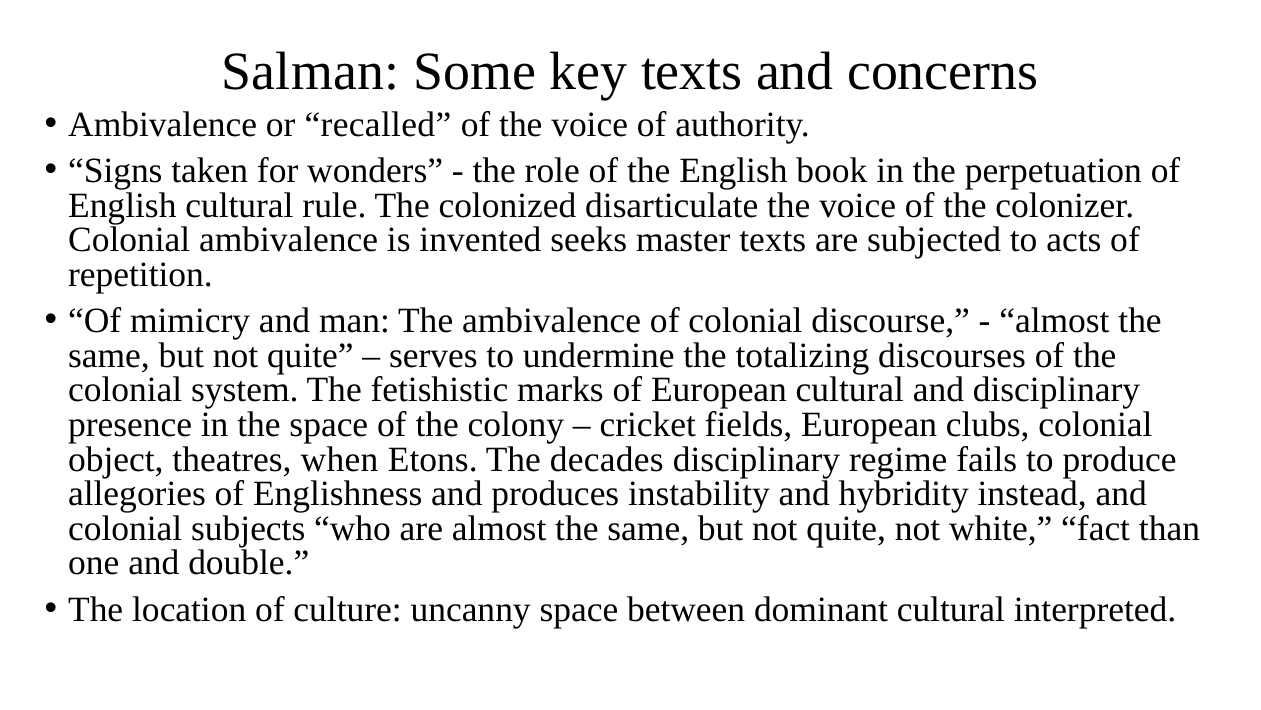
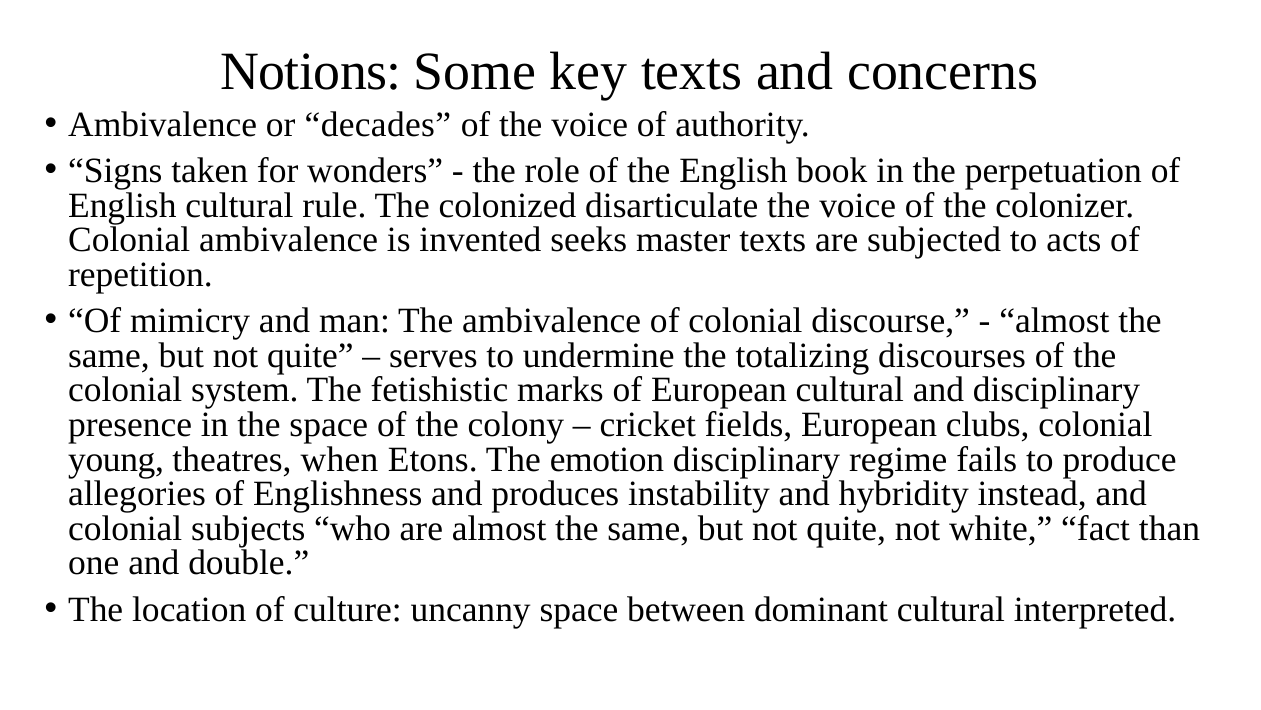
Salman: Salman -> Notions (311, 71)
recalled: recalled -> decades (378, 125)
object: object -> young (116, 459)
decades: decades -> emotion (607, 459)
